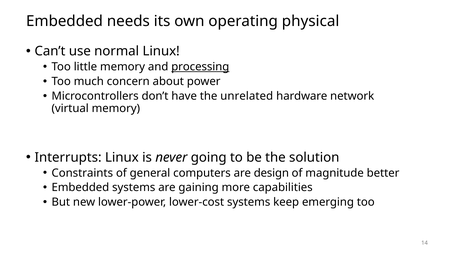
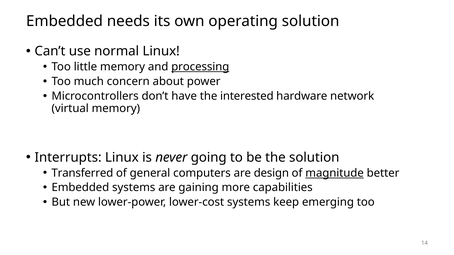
operating physical: physical -> solution (311, 21)
unrelated: unrelated -> interested (247, 96)
Constraints: Constraints -> Transferred (82, 173)
magnitude underline: none -> present (335, 173)
